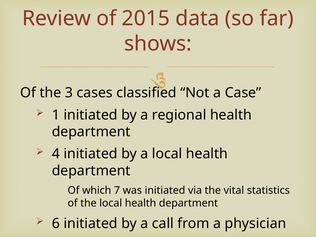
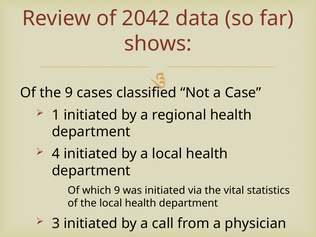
2015: 2015 -> 2042 (146, 18)
the 3: 3 -> 9 (69, 93)
which 7: 7 -> 9 (117, 190)
6: 6 -> 3 (56, 223)
